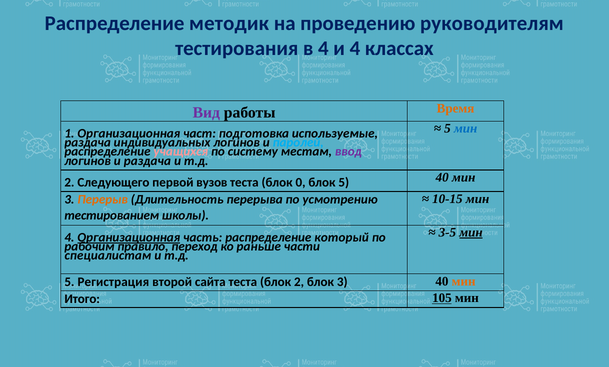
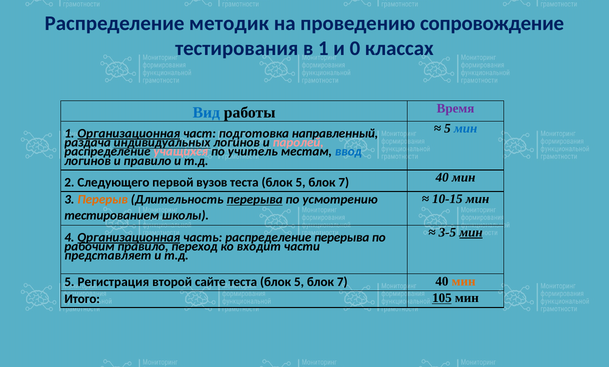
руководителям: руководителям -> сопровождение (492, 24)
в 4: 4 -> 1 (323, 49)
и 4: 4 -> 0 (355, 49)
Вид colour: purple -> blue (206, 113)
Время colour: orange -> purple (456, 108)
Организационная underline: none -> present (129, 134)
используемые: используемые -> направленный (335, 134)
индивидуальных underline: none -> present (162, 143)
паролей colour: light blue -> pink (298, 143)
систему: систему -> учитель (253, 152)
ввод colour: purple -> blue (348, 152)
и раздача: раздача -> правило (147, 161)
0: 0 -> 5 (301, 182)
5: 5 -> 7 (344, 182)
перерыва underline: none -> present (255, 200)
распределение который: который -> перерыва (342, 238)
раньше: раньше -> входит (259, 247)
специалистам: специалистам -> представляет (108, 256)
сайта: сайта -> сайте (210, 282)
2: 2 -> 5 (299, 282)
3: 3 -> 7 (342, 282)
